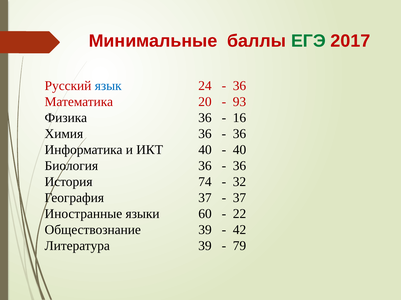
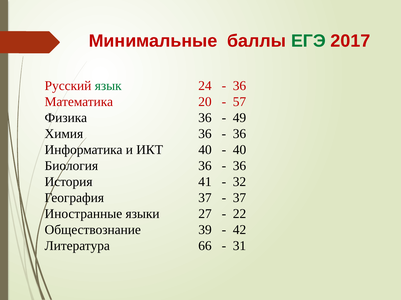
язык colour: blue -> green (108, 86)
93: 93 -> 57 (239, 102)
16: 16 -> 49 (239, 118)
74: 74 -> 41 (205, 182)
60: 60 -> 27 (205, 214)
Литература 39: 39 -> 66 (205, 246)
79: 79 -> 31 (239, 246)
